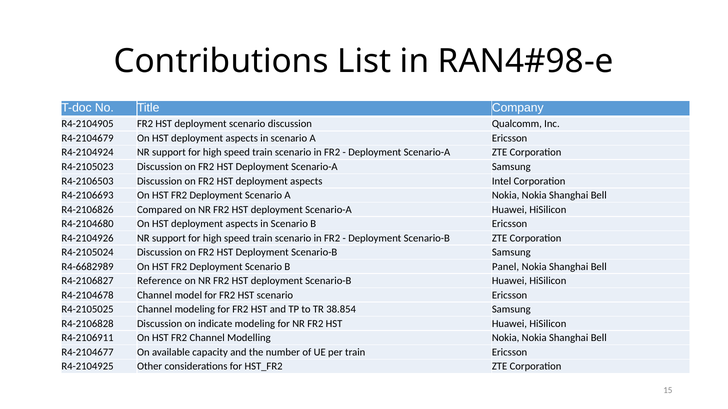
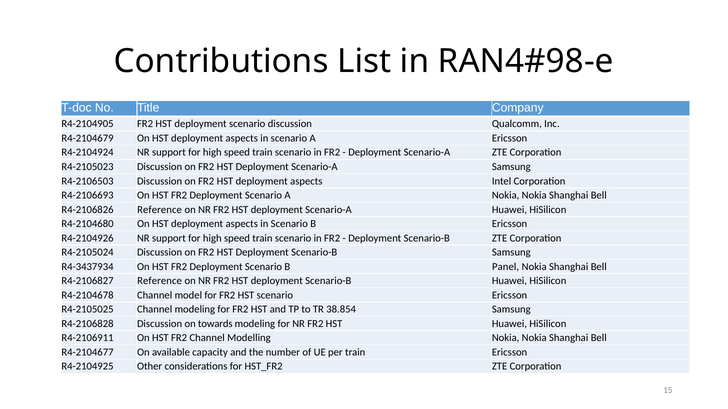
R4-2106826 Compared: Compared -> Reference (160, 210)
R4-6682989: R4-6682989 -> R4-3437934 (87, 267)
indicate: indicate -> towards (215, 324)
